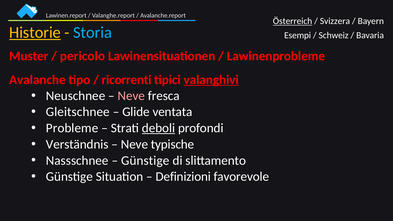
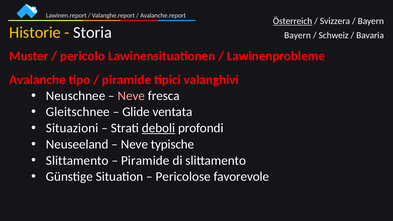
Historie underline: present -> none (35, 32)
Storia colour: light blue -> white (93, 32)
Esempi: Esempi -> Bayern (297, 35)
ricorrenti: ricorrenti -> piramide (126, 80)
valanghivi underline: present -> none (211, 80)
Probleme: Probleme -> Situazioni (72, 128)
Verständnis: Verständnis -> Neuseeland (77, 144)
Nassschnee: Nassschnee -> Slittamento (77, 161)
Günstige: Günstige -> Piramide (145, 161)
Definizioni: Definizioni -> Pericolose (183, 177)
